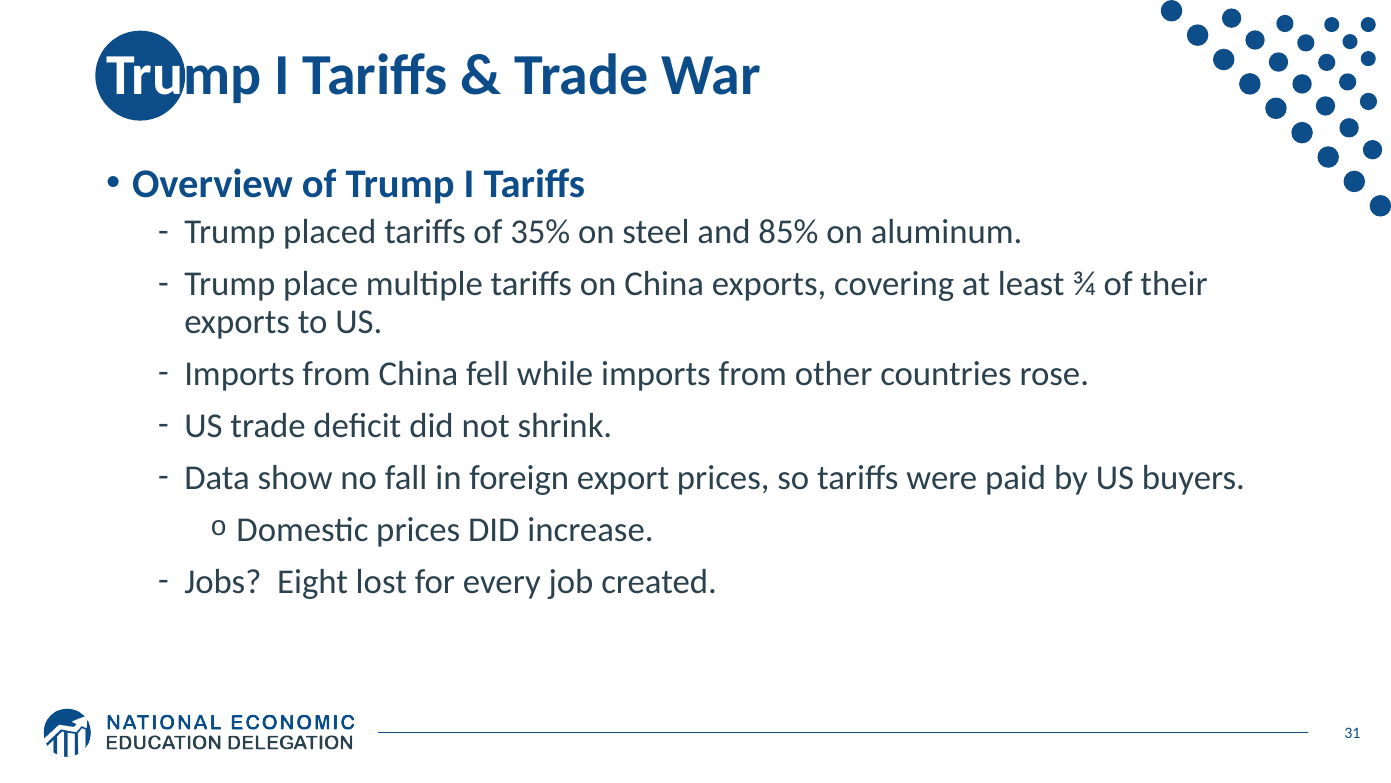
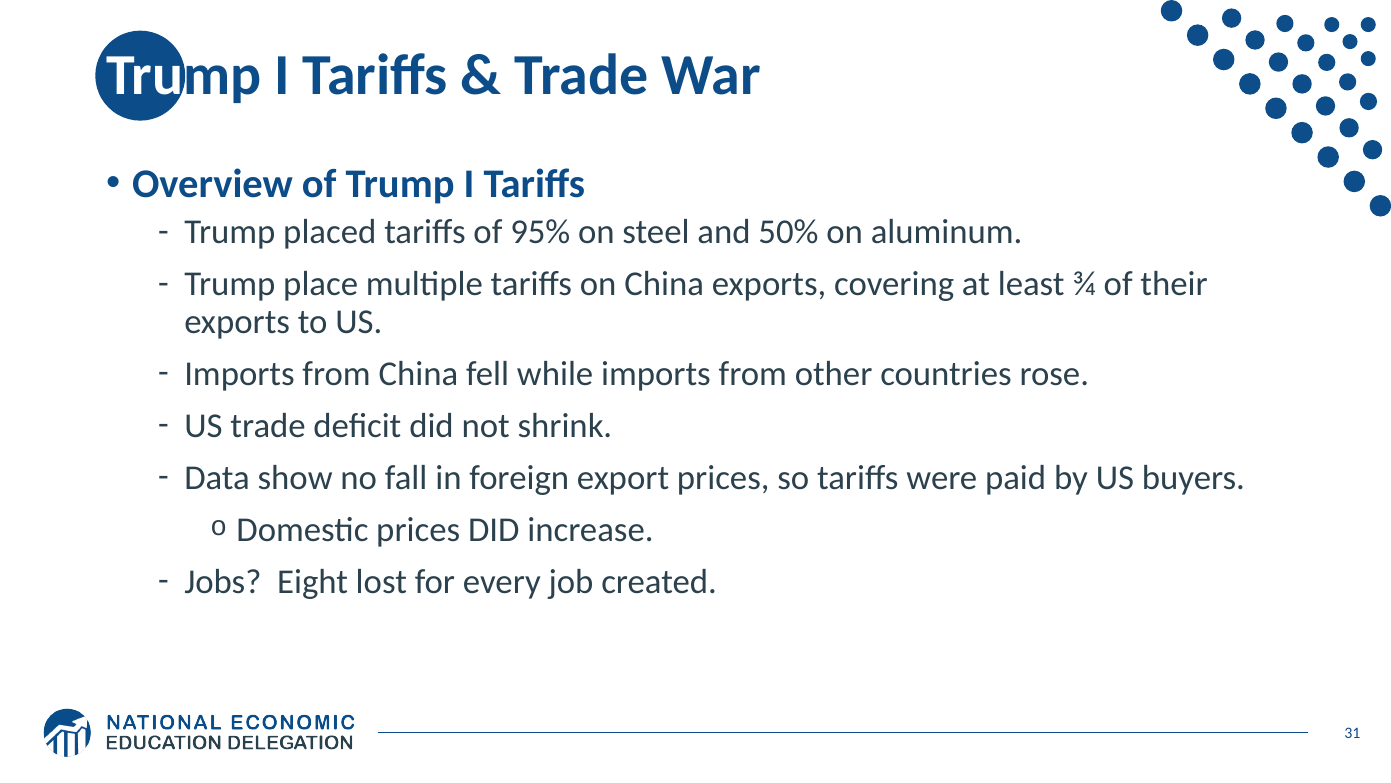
35%: 35% -> 95% (540, 232)
85%: 85% -> 50% (788, 232)
